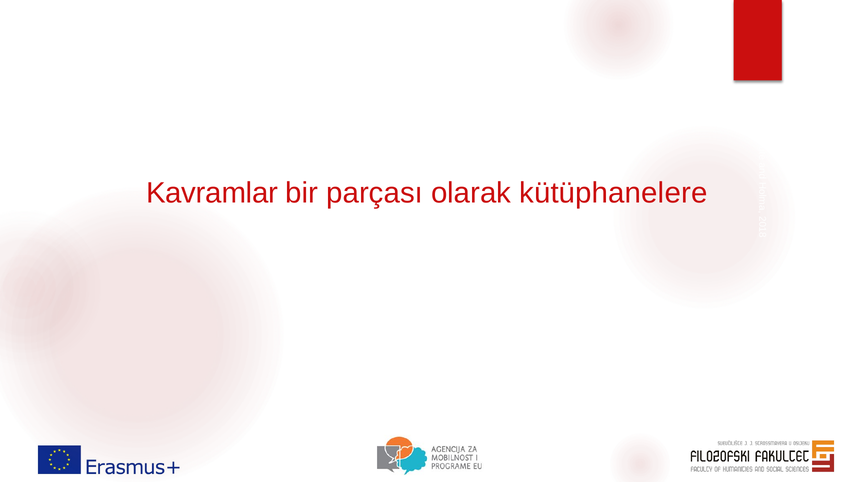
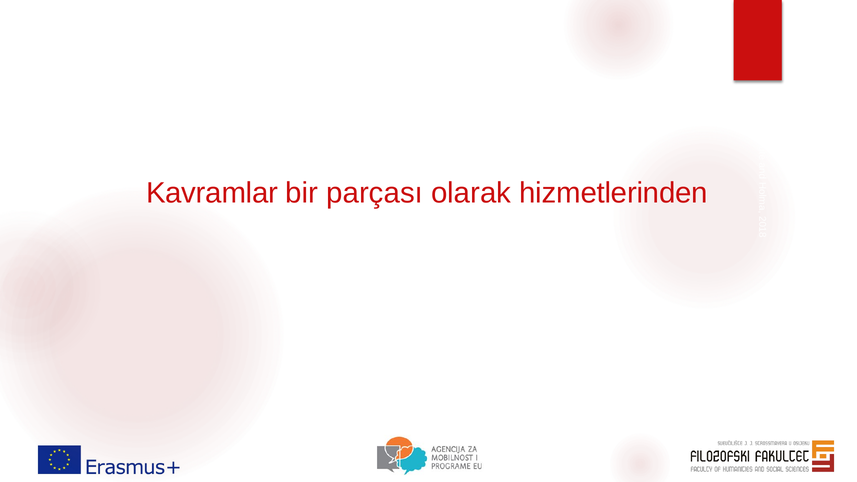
kütüphanelere: kütüphanelere -> hizmetlerinden (614, 193)
